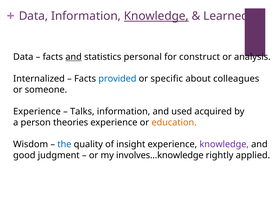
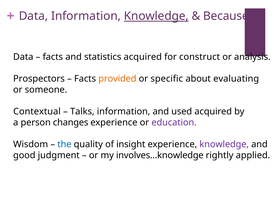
Learned: Learned -> Because (226, 16)
and underline: present -> none (74, 57)
statistics personal: personal -> acquired (143, 57)
Internalized: Internalized -> Prospectors (39, 79)
provided colour: blue -> orange (117, 79)
colleagues: colleagues -> evaluating (236, 79)
Experience: Experience -> Contextual (37, 112)
theories: theories -> changes (71, 123)
education colour: orange -> purple (174, 123)
